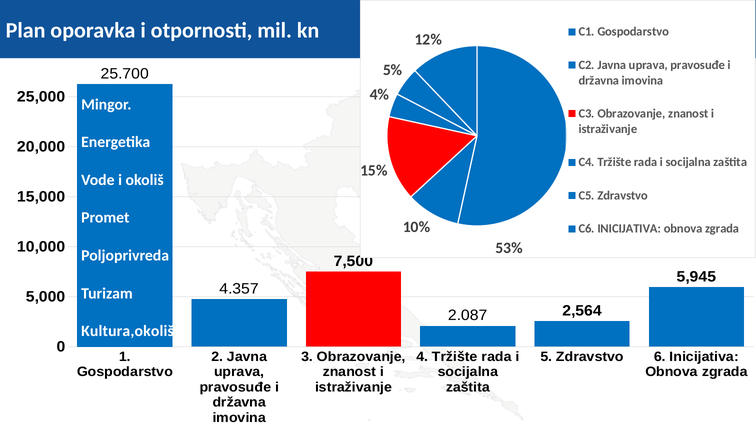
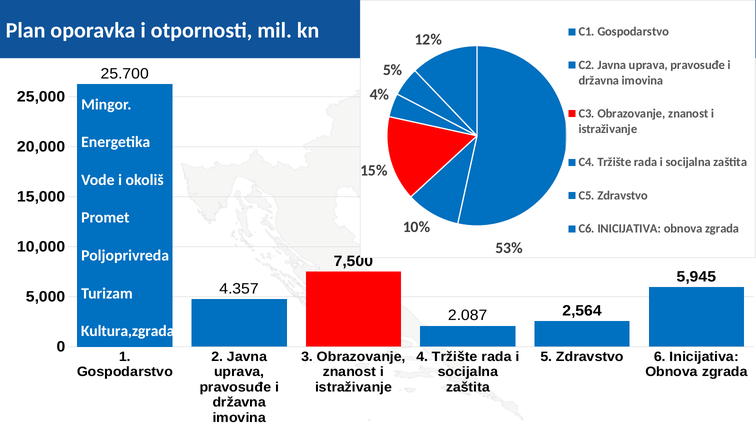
Kultura,okoliš: Kultura,okoliš -> Kultura,zgrada (128, 331)
